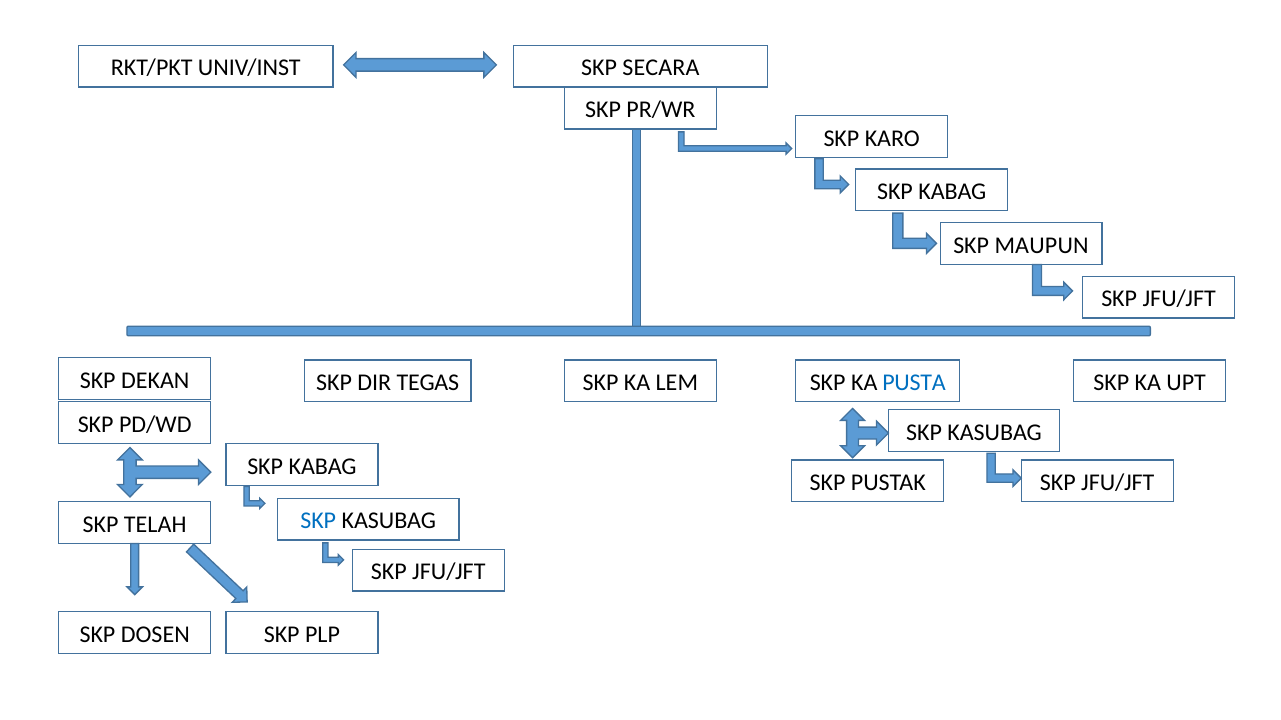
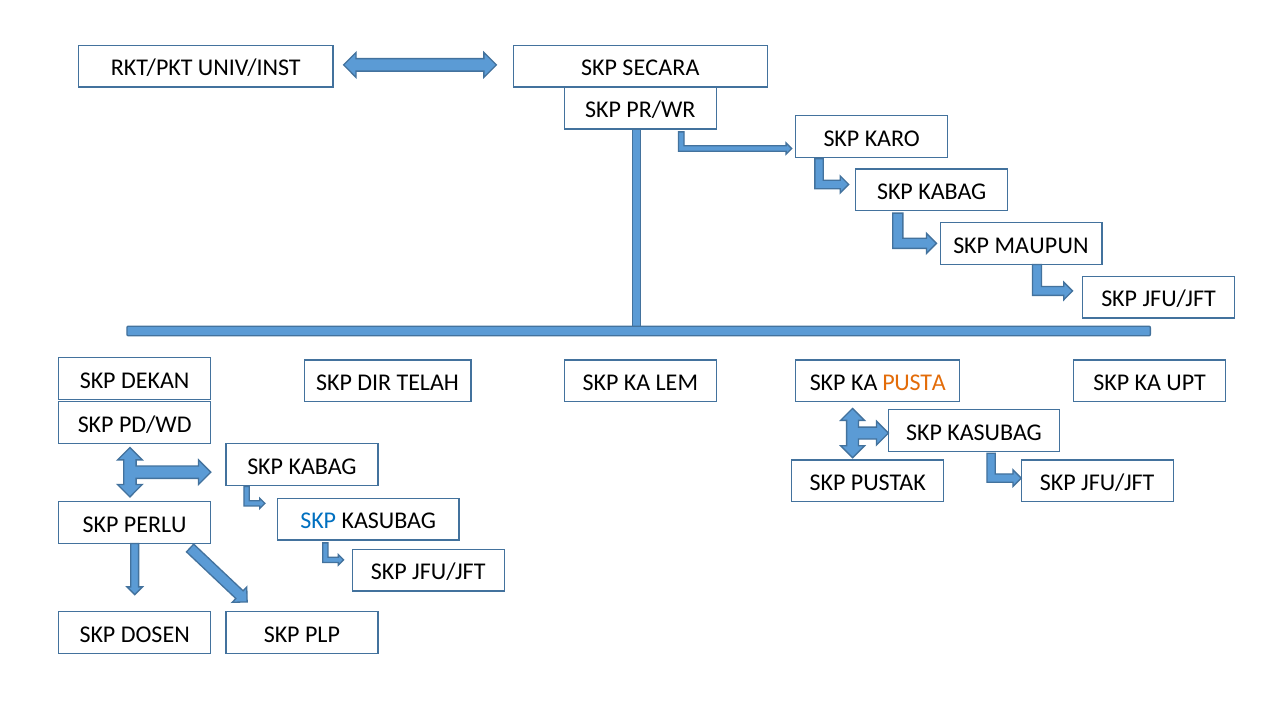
TEGAS: TEGAS -> TELAH (428, 383)
PUSTA colour: blue -> orange (914, 383)
TELAH: TELAH -> PERLU (155, 525)
